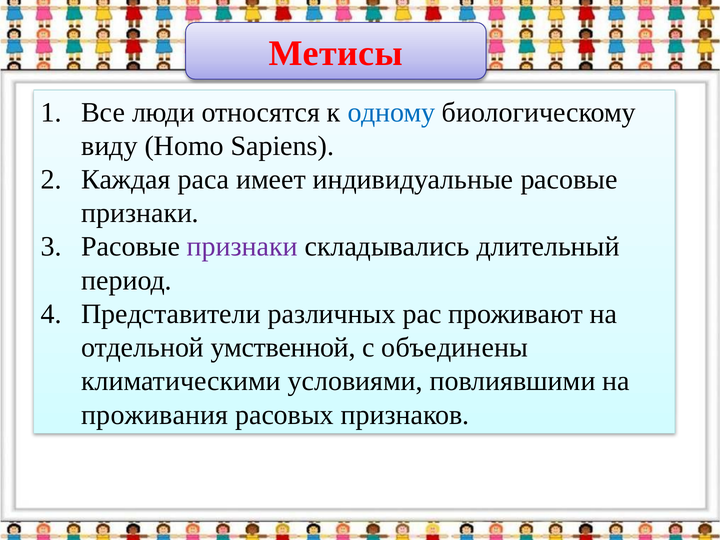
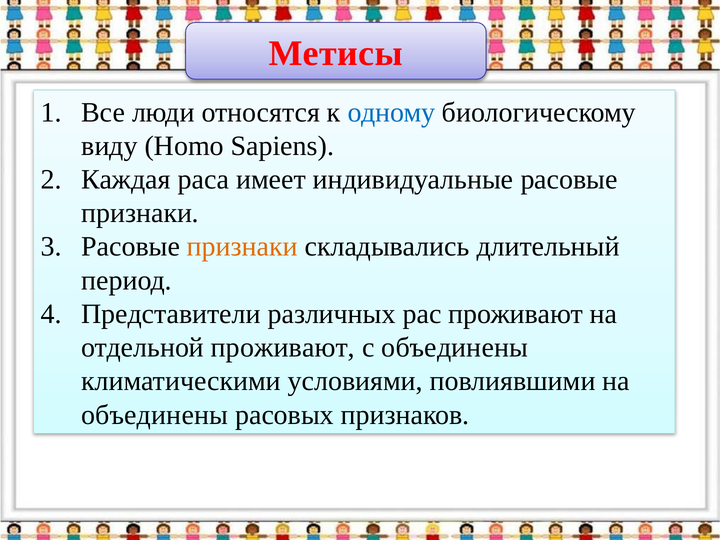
признаки colour: purple -> orange (242, 247)
отдельной умственной: умственной -> проживают (283, 348)
проживания: проживания -> объединены (155, 415)
